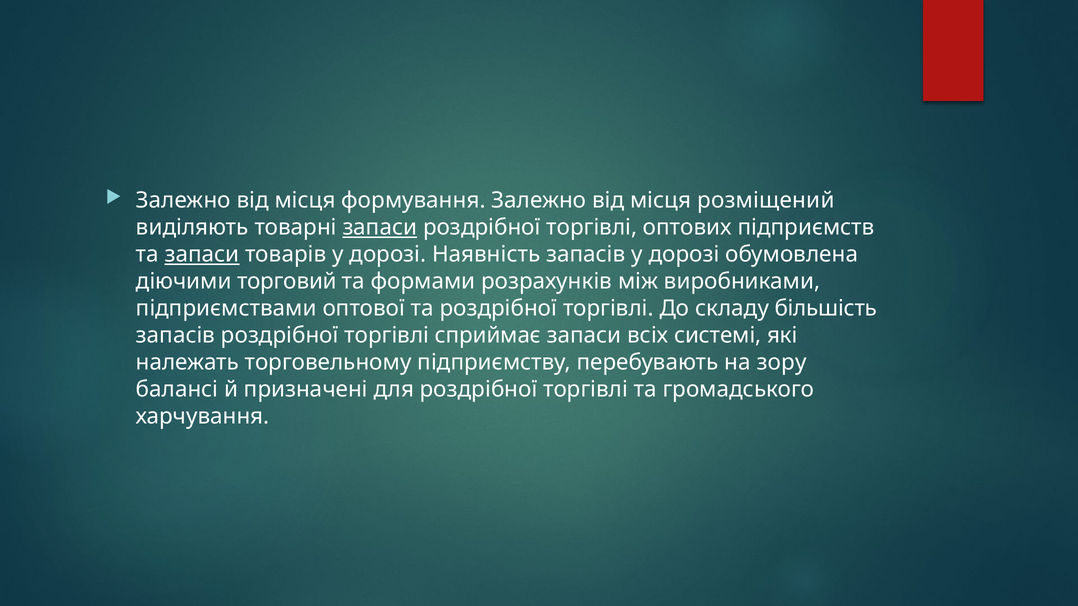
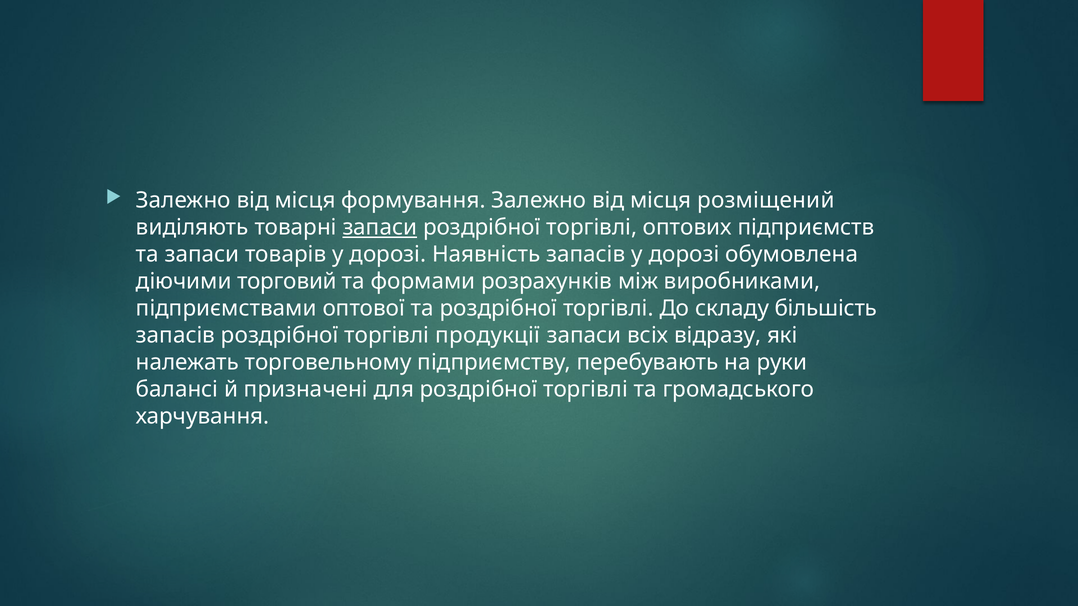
запаси underline: present -> none (202, 255)
сприймає: сприймає -> продукції (488, 336)
системі: системі -> відразу (718, 336)
зору: зору -> руки (782, 363)
